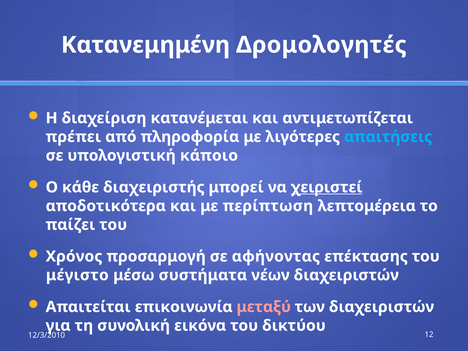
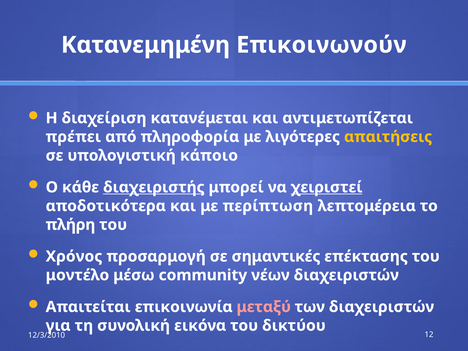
Δρομολογητές: Δρομολογητές -> Επικοινωνούν (321, 45)
απαιτήσεις colour: light blue -> yellow (388, 137)
διαχειριστής underline: none -> present (154, 187)
παίζει: παίζει -> πλήρη (70, 225)
αφήνοντας: αφήνοντας -> σημαντικές (276, 256)
μέγιστο: μέγιστο -> μοντέλο (77, 275)
συστήματα: συστήματα -> community (203, 275)
